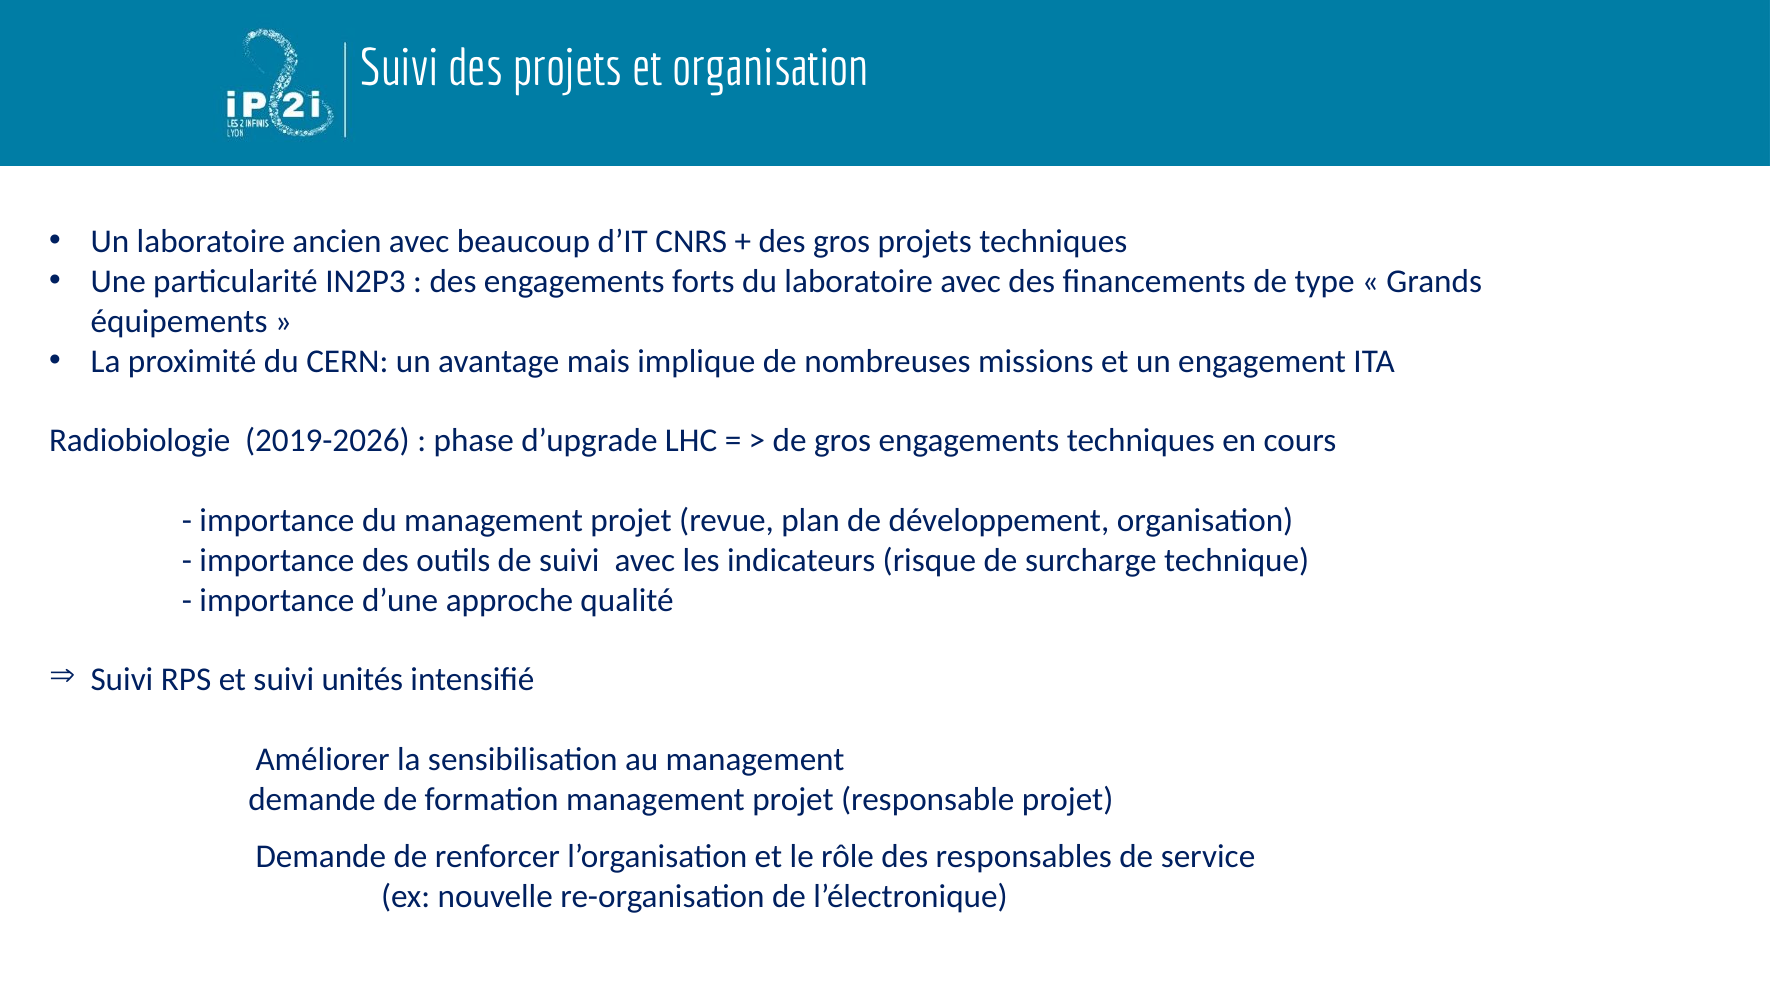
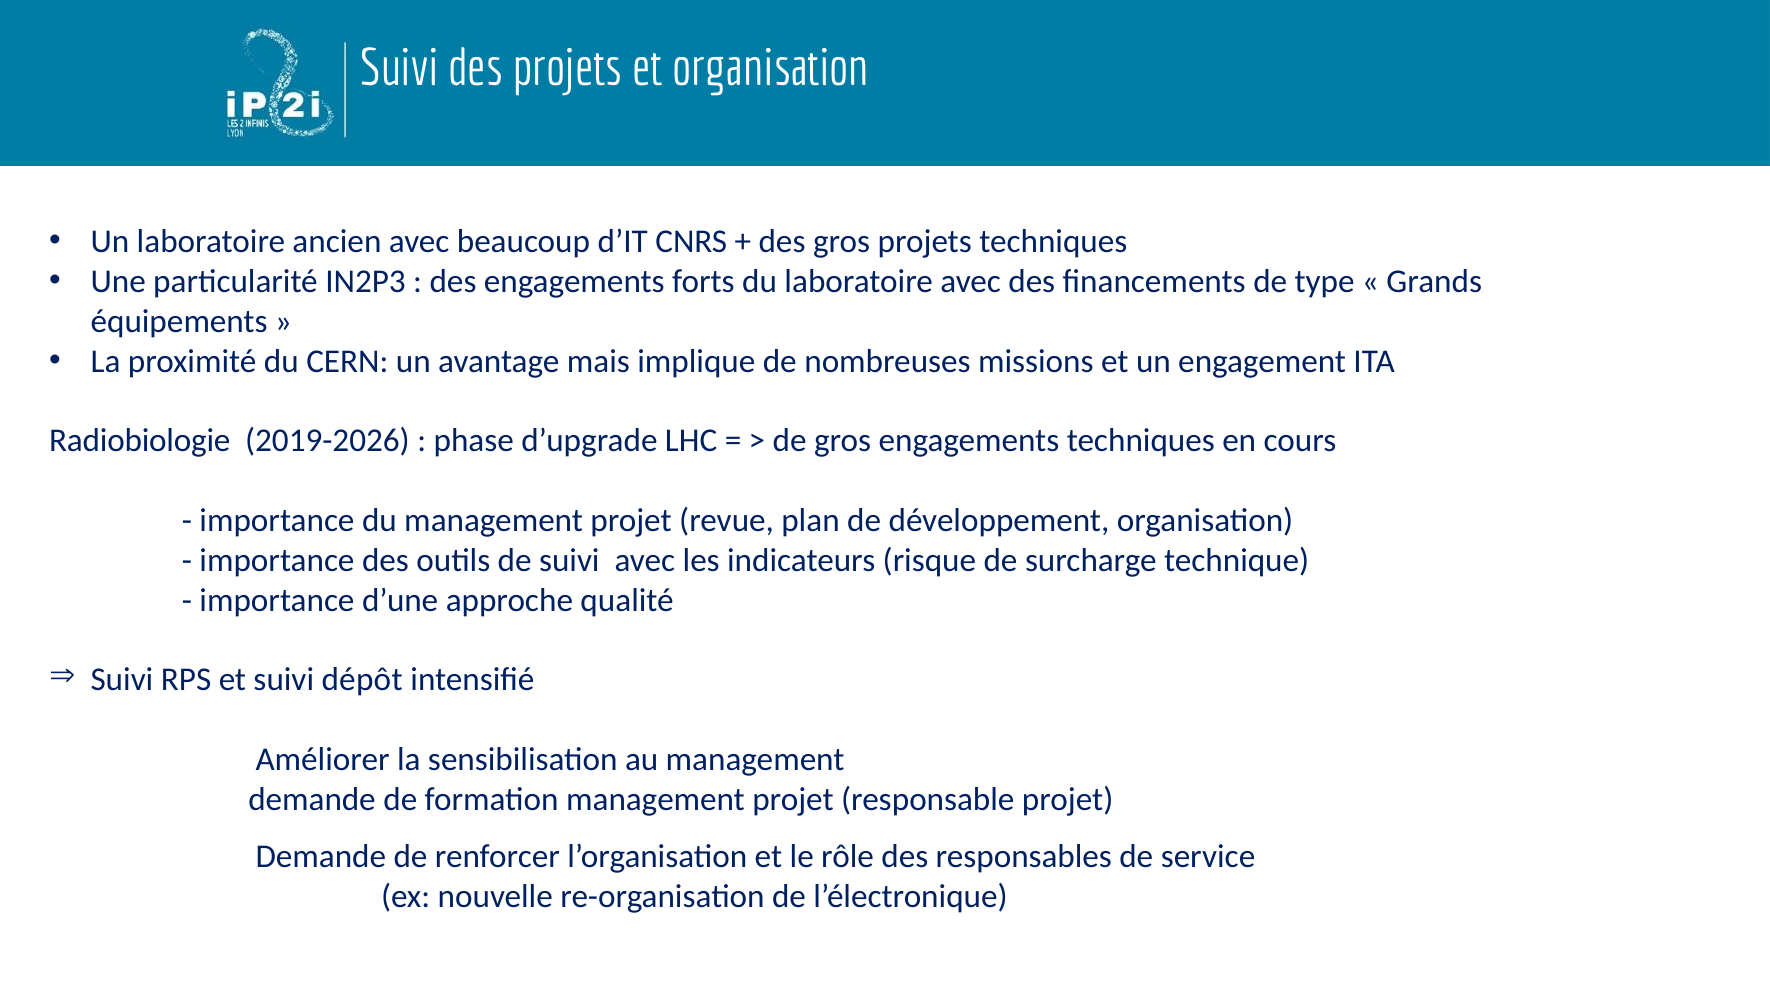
unités: unités -> dépôt (362, 680)
